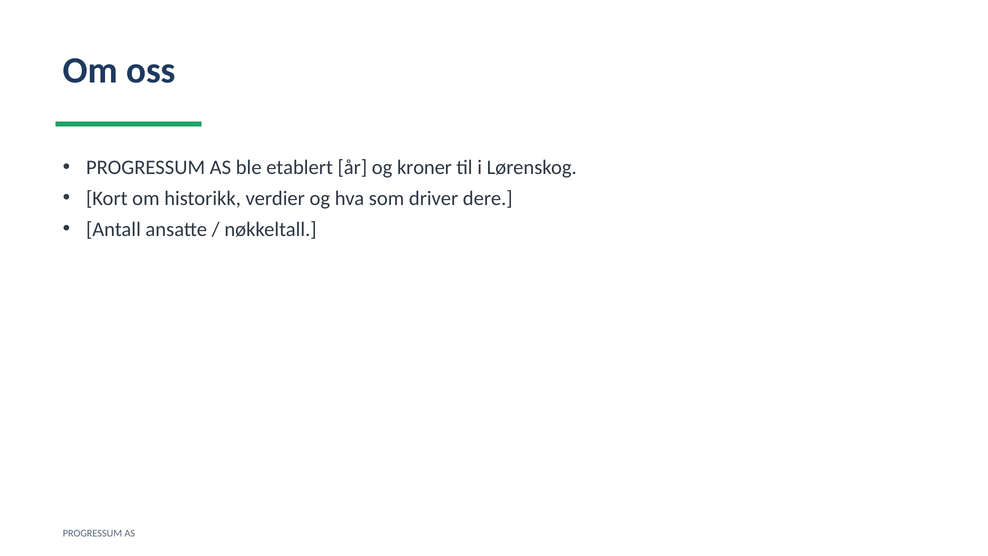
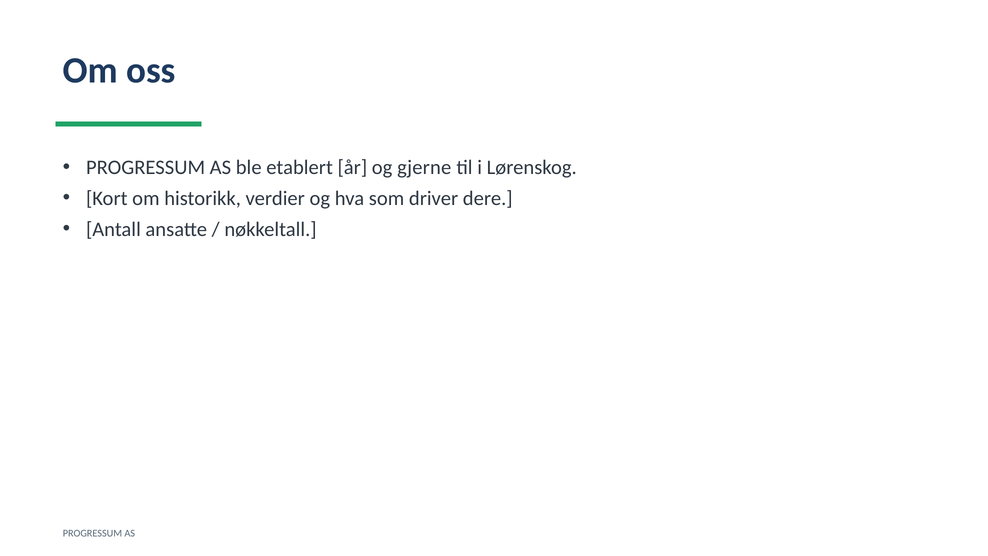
kroner: kroner -> gjerne (424, 167)
